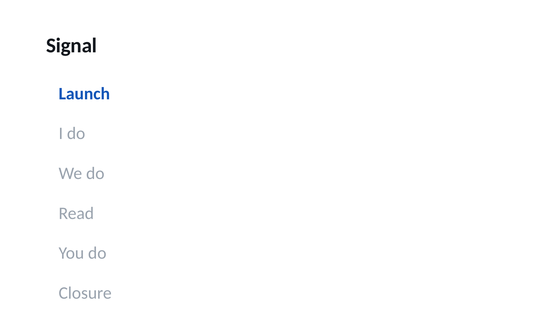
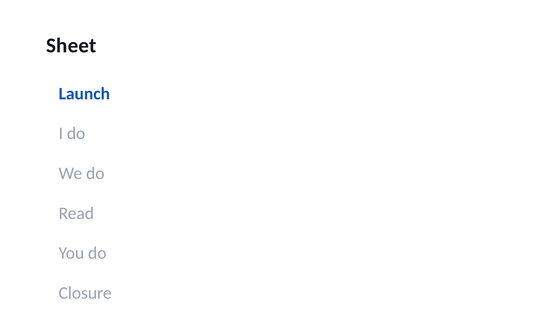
Signal: Signal -> Sheet (71, 45)
